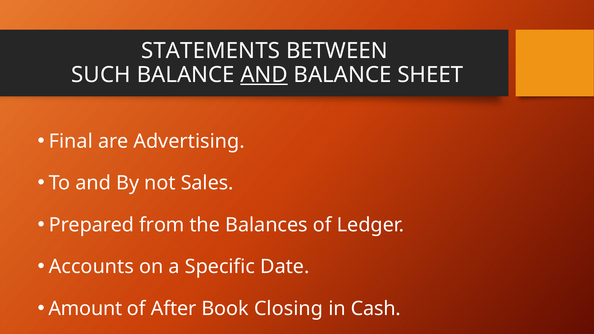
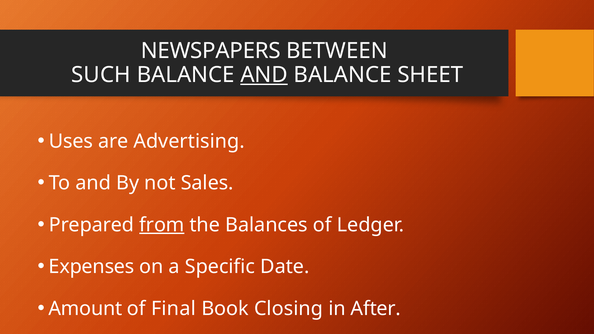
STATEMENTS: STATEMENTS -> NEWSPAPERS (211, 51)
Final: Final -> Uses (71, 141)
from underline: none -> present (162, 225)
Accounts: Accounts -> Expenses (92, 267)
After: After -> Final (173, 309)
Cash: Cash -> After (376, 309)
